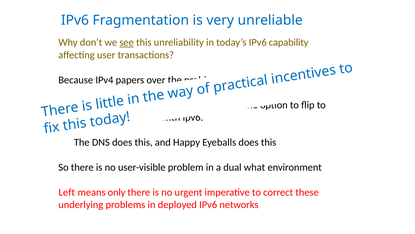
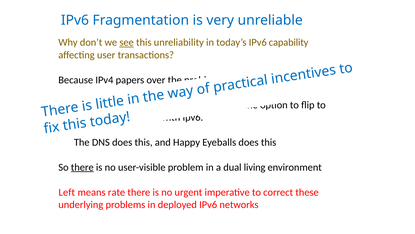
there underline: none -> present (82, 167)
what: what -> living (255, 167)
only: only -> rate (117, 192)
